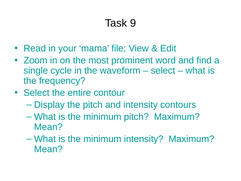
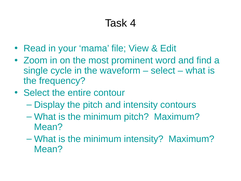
9: 9 -> 4 (133, 23)
